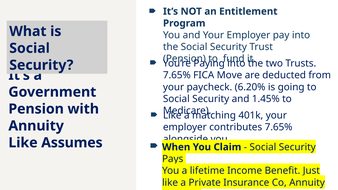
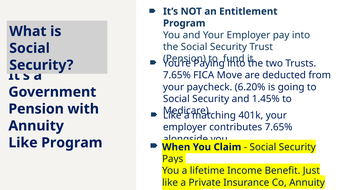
Like Assumes: Assumes -> Program (72, 143)
